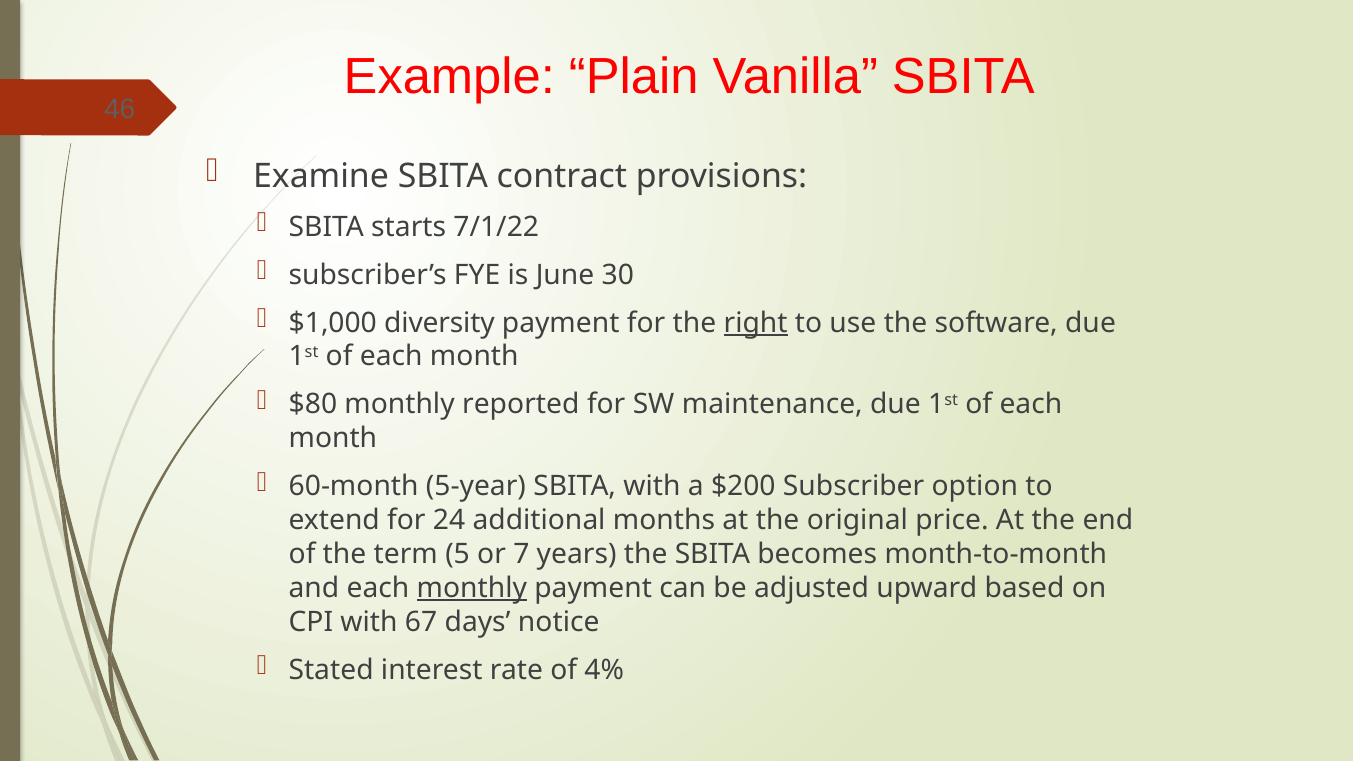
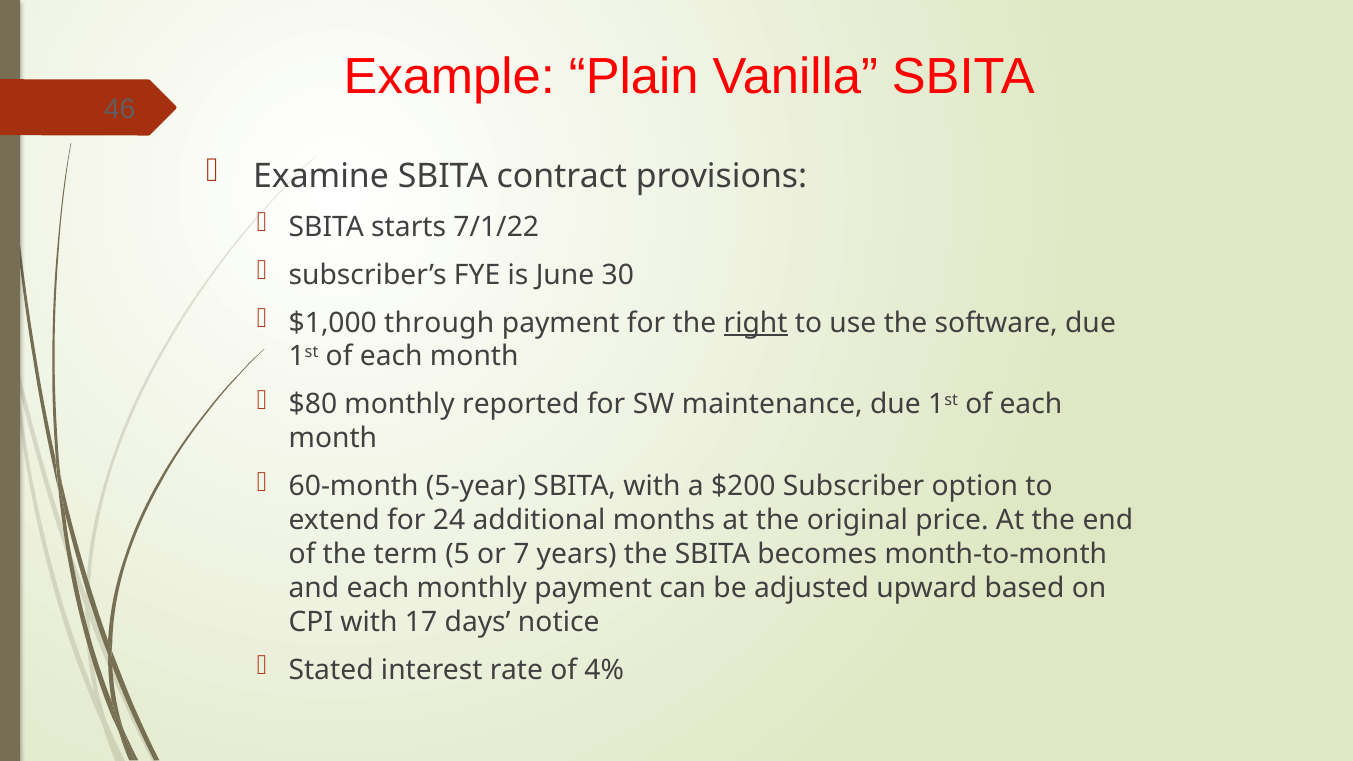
diversity: diversity -> through (439, 323)
monthly underline: present -> none (472, 588)
67: 67 -> 17 (421, 622)
